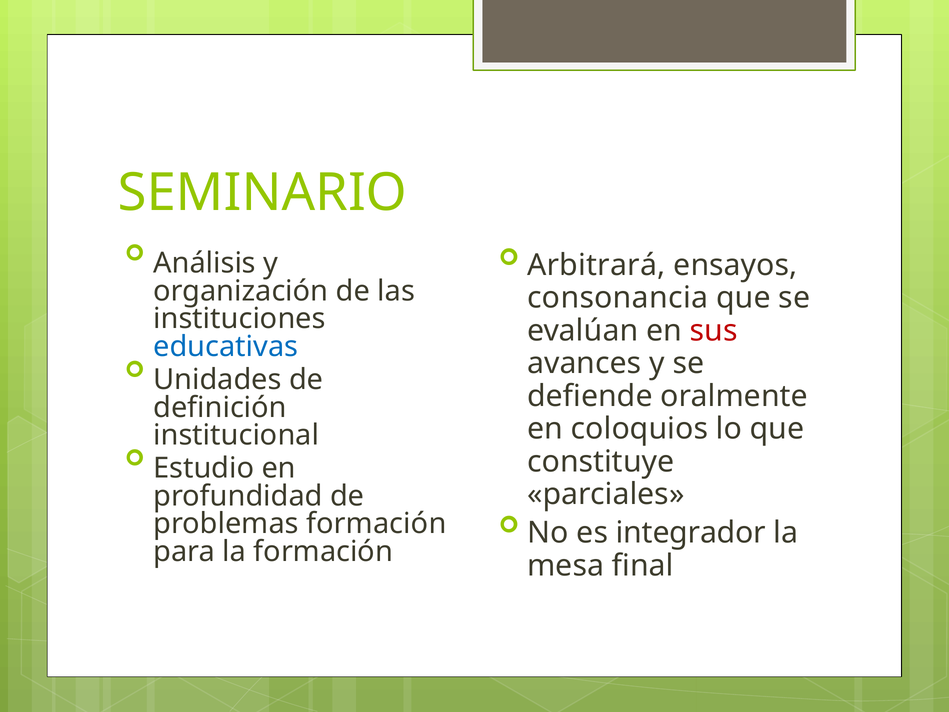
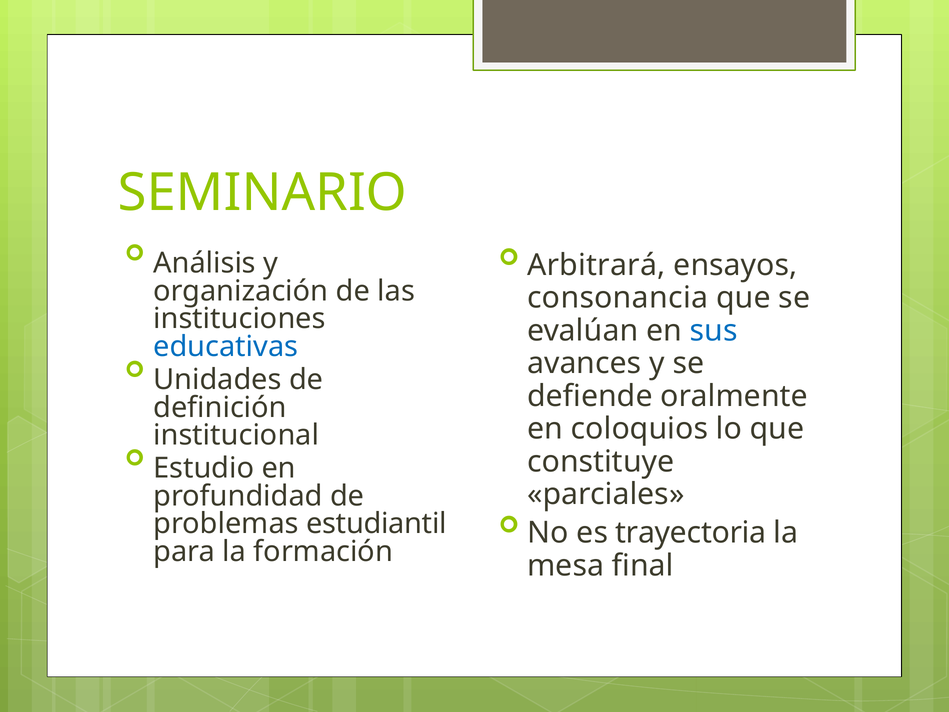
sus colour: red -> blue (714, 331)
problemas formación: formación -> estudiantil (376, 524)
integrador: integrador -> trayectoria (691, 533)
